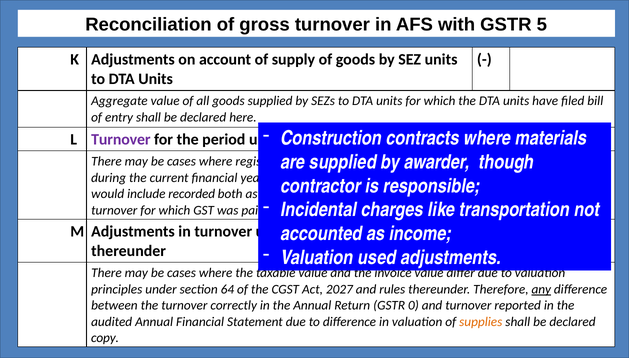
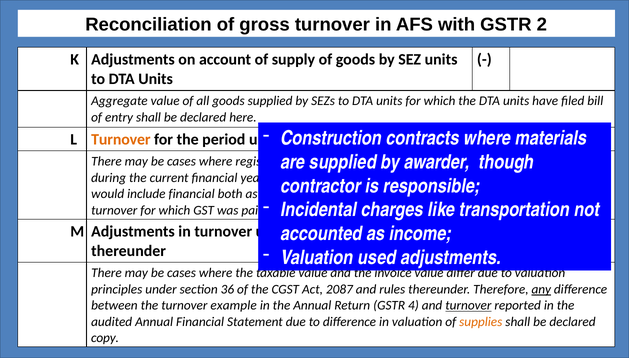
5: 5 -> 2 (542, 25)
Turnover colour: purple -> orange (121, 139)
include recorded: recorded -> financial (192, 194)
64: 64 -> 36 (227, 289)
2027: 2027 -> 2087 (339, 289)
correctly: correctly -> example (234, 305)
0: 0 -> 4 (413, 305)
turnover underline: none -> present (468, 305)
